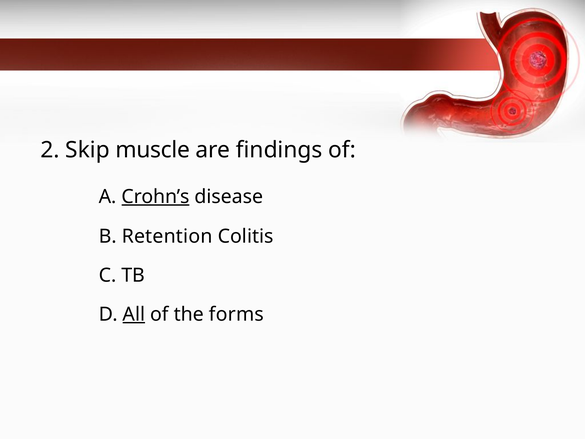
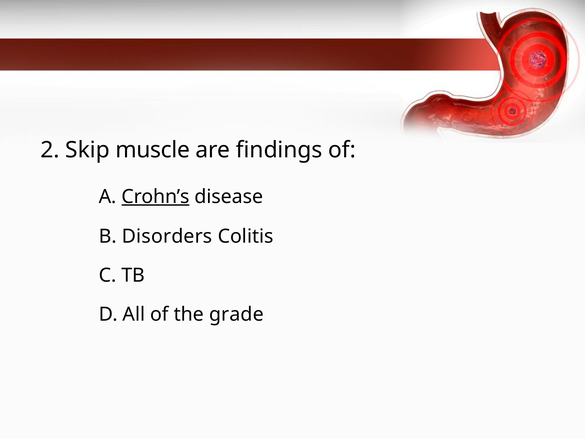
Retention: Retention -> Disorders (167, 236)
All underline: present -> none (134, 314)
forms: forms -> grade (236, 314)
